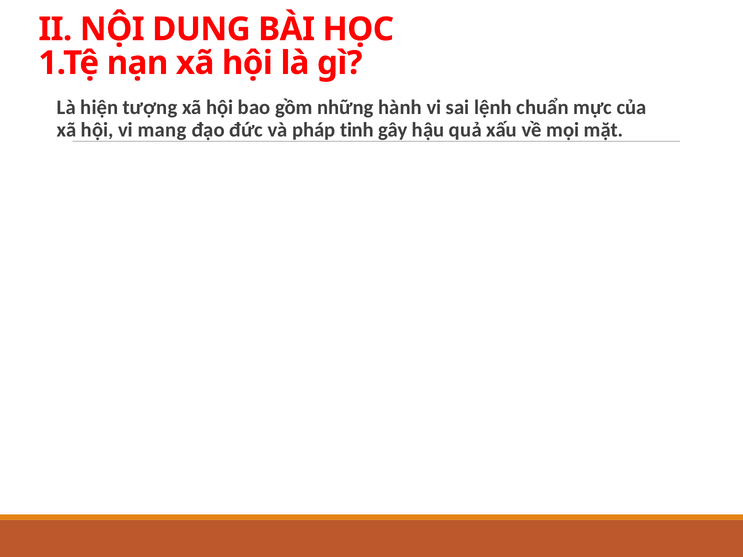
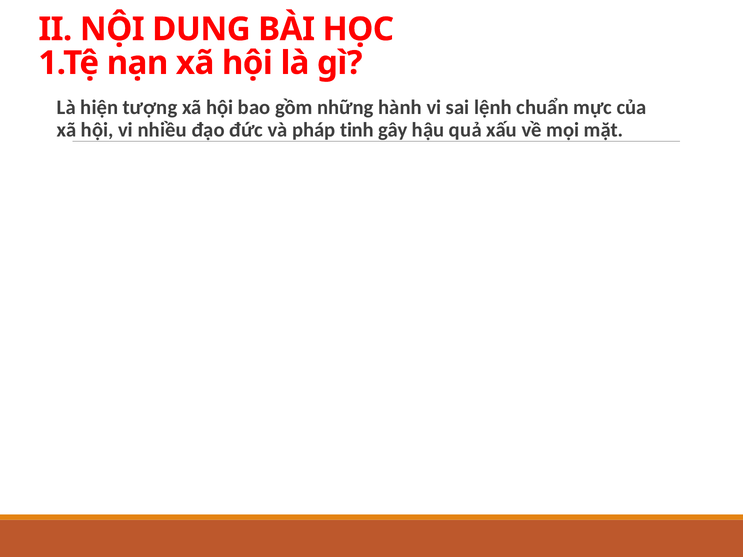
mang: mang -> nhiều (162, 130)
